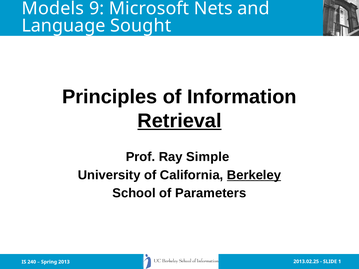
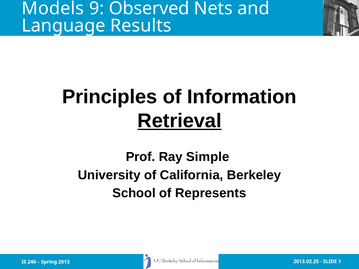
Microsoft: Microsoft -> Observed (149, 9)
Sought: Sought -> Results (141, 26)
Berkeley underline: present -> none (254, 175)
Parameters: Parameters -> Represents (211, 193)
